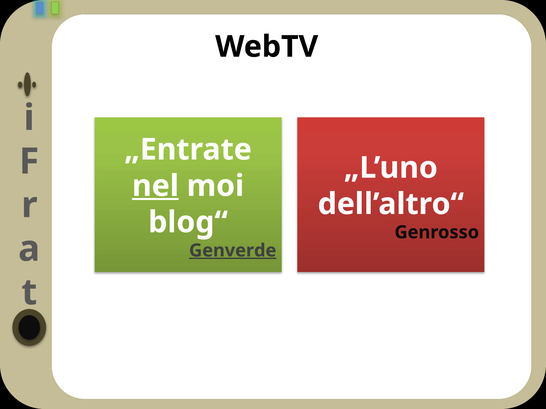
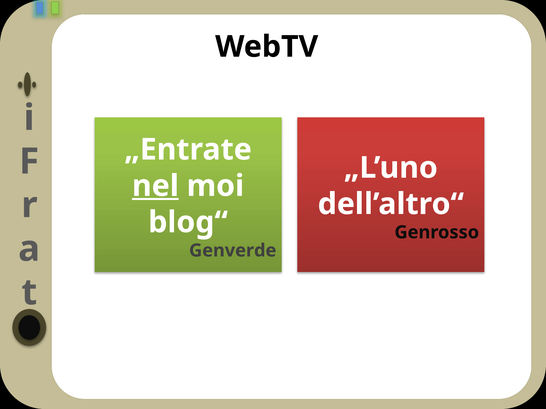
Genverde underline: present -> none (233, 251)
